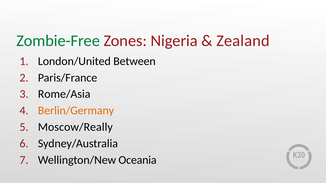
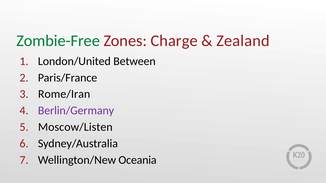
Nigeria: Nigeria -> Charge (174, 41)
Rome/Asia: Rome/Asia -> Rome/Iran (64, 94)
Berlin/Germany colour: orange -> purple (76, 111)
Moscow/Really: Moscow/Really -> Moscow/Listen (75, 127)
